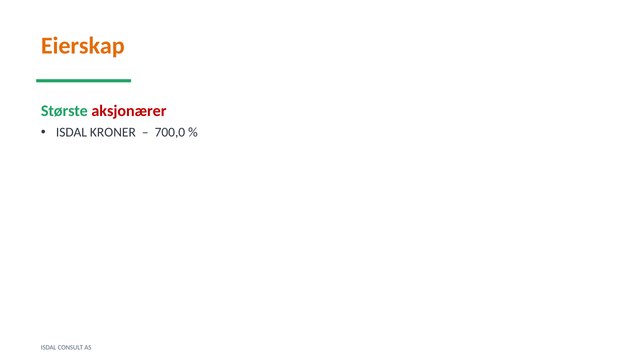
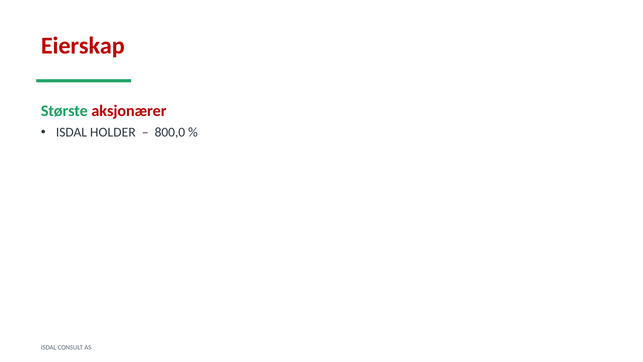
Eierskap colour: orange -> red (83, 46)
KRONER: KRONER -> HOLDER (113, 132)
700,0: 700,0 -> 800,0 (170, 132)
